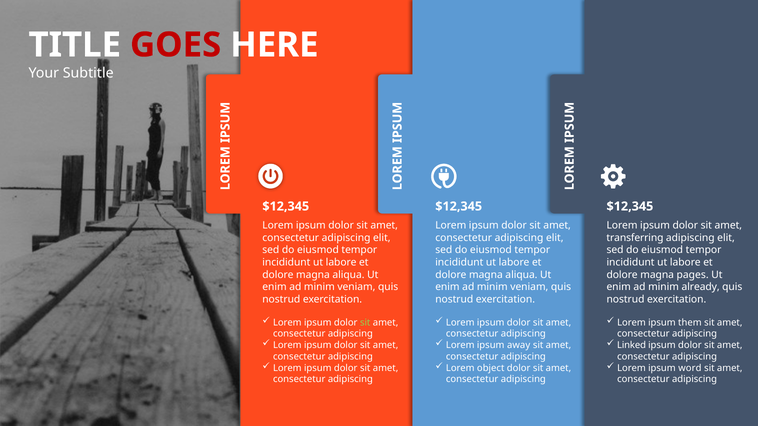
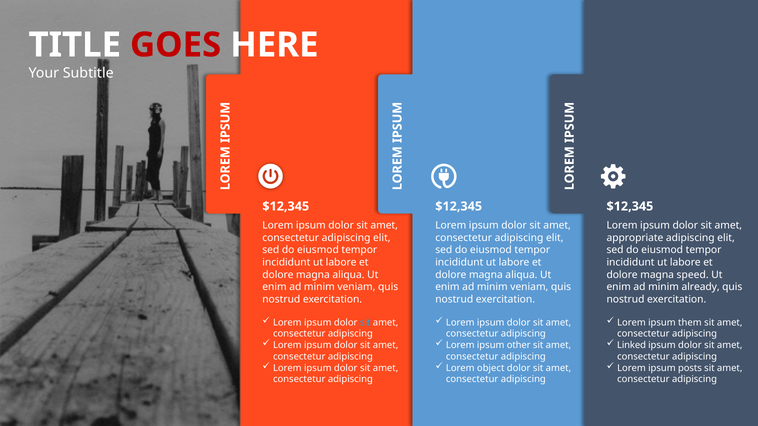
transferring: transferring -> appropriate (635, 238)
pages: pages -> speed (693, 275)
sit colour: light green -> light blue (365, 323)
away: away -> other (519, 345)
word: word -> posts (690, 368)
